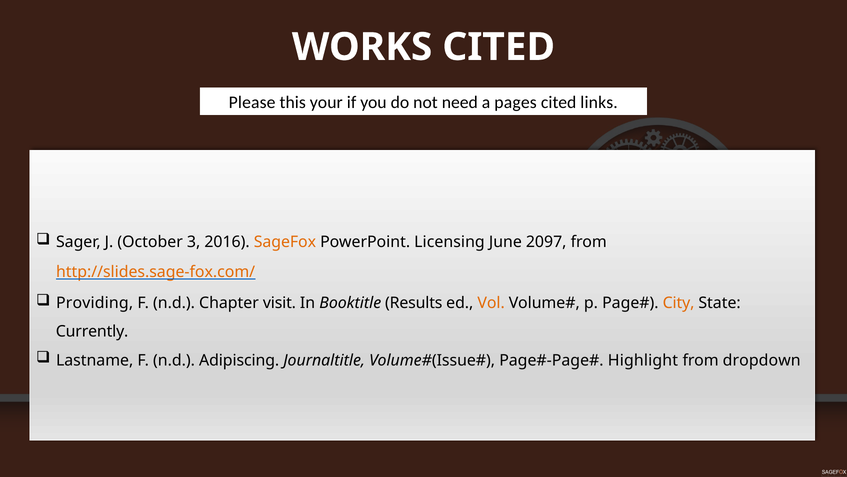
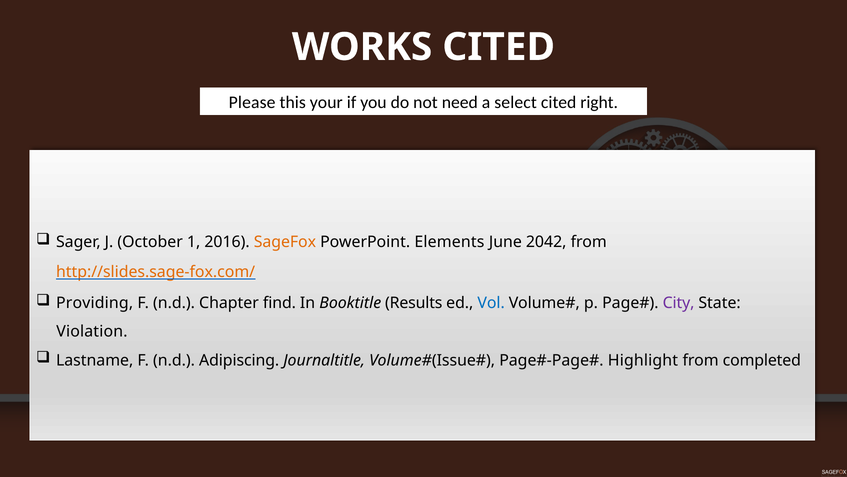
pages: pages -> select (516, 102)
links: links -> right (599, 102)
3: 3 -> 1 (194, 242)
Licensing: Licensing -> Elements (449, 242)
2097: 2097 -> 2042 (546, 242)
visit: visit -> find (279, 303)
Vol colour: orange -> blue (491, 303)
City colour: orange -> purple (679, 303)
Currently: Currently -> Violation (92, 331)
dropdown: dropdown -> completed (762, 360)
